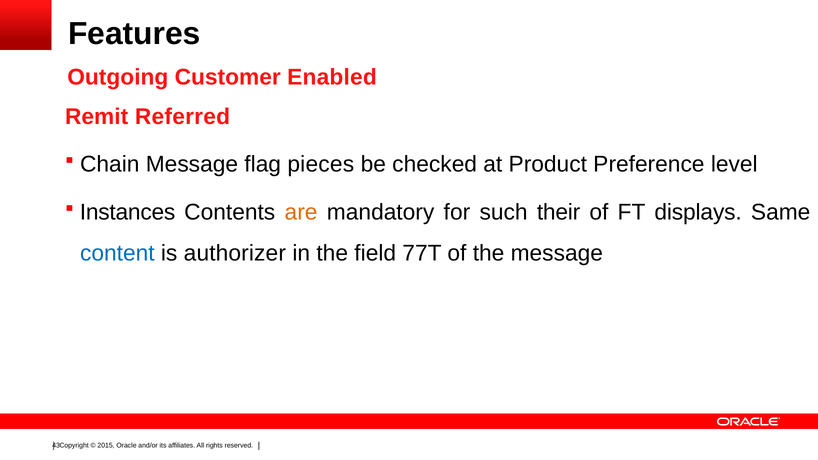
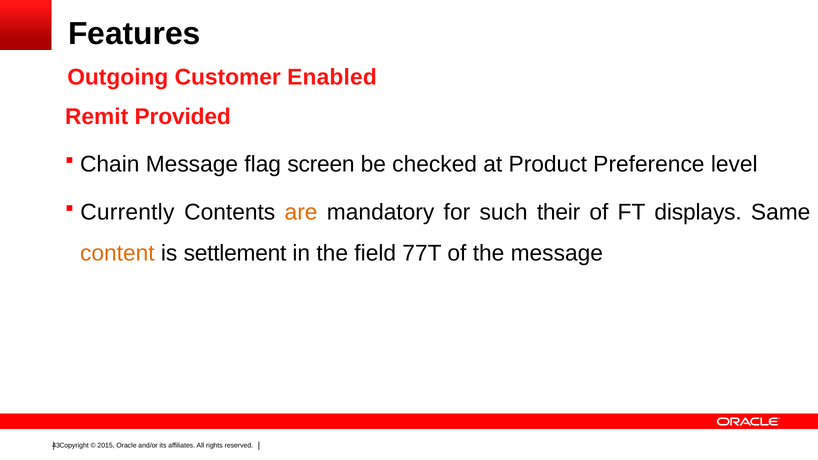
Referred: Referred -> Provided (183, 117)
pieces: pieces -> screen (321, 165)
Instances: Instances -> Currently (127, 212)
content colour: blue -> orange (117, 253)
authorizer: authorizer -> settlement (235, 253)
